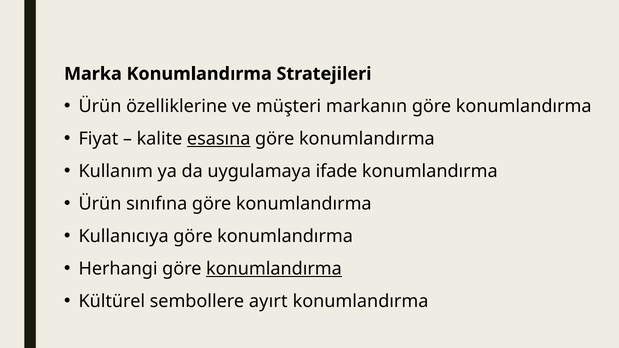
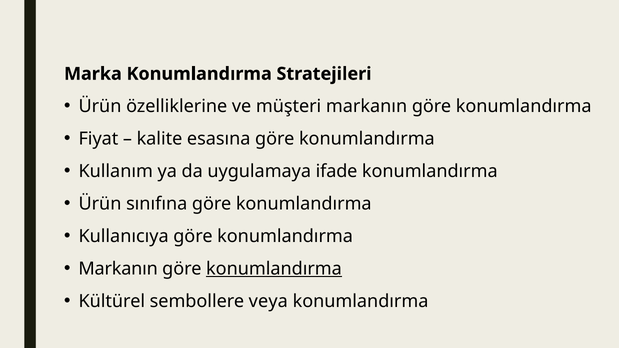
esasına underline: present -> none (219, 139)
Herhangi: Herhangi -> Markanın (118, 269)
ayırt: ayırt -> veya (268, 301)
